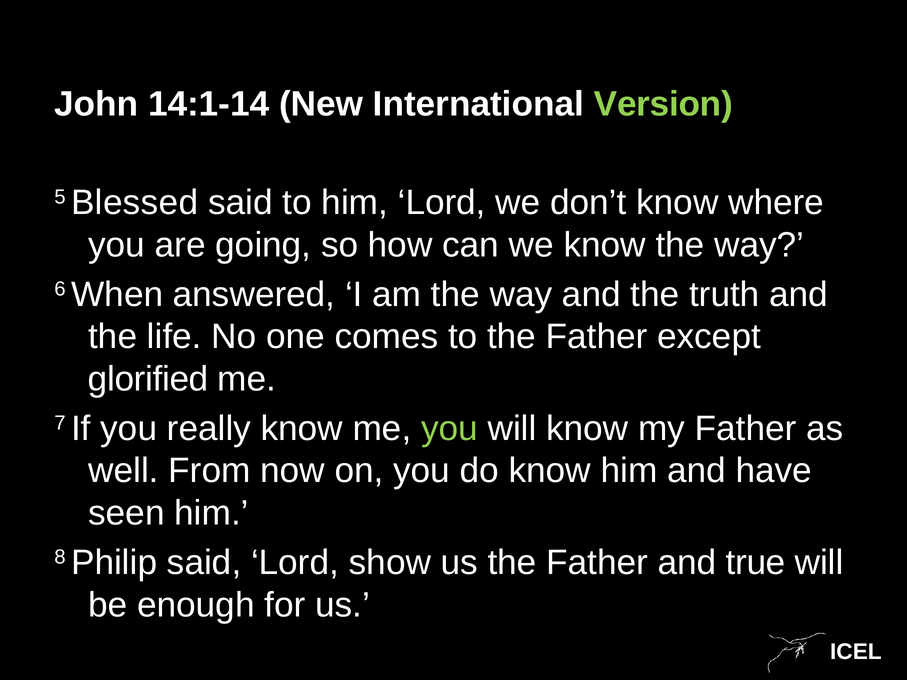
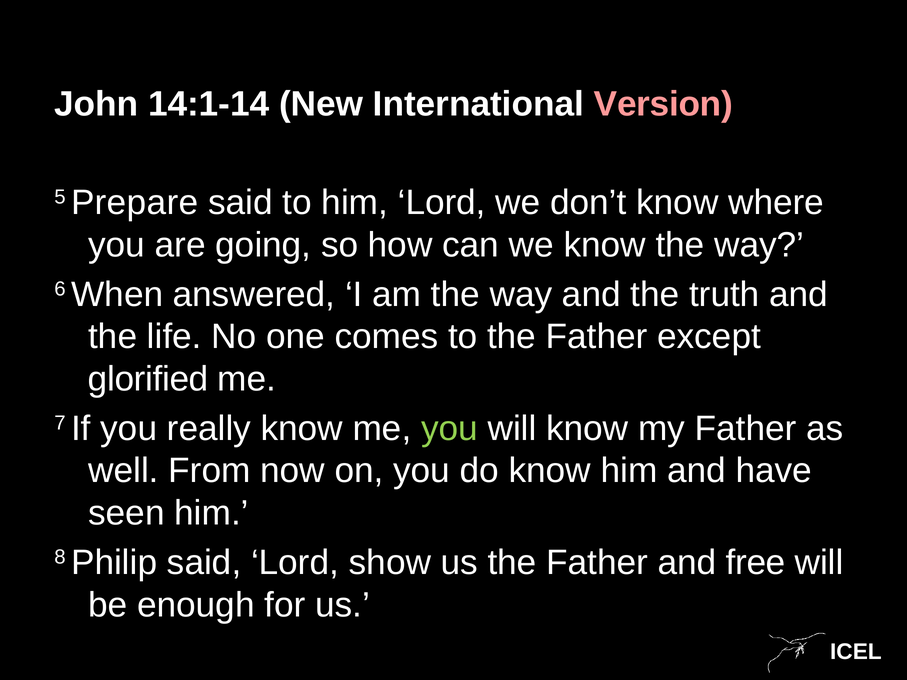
Version colour: light green -> pink (663, 104)
Blessed: Blessed -> Prepare (135, 203)
true: true -> free (756, 563)
